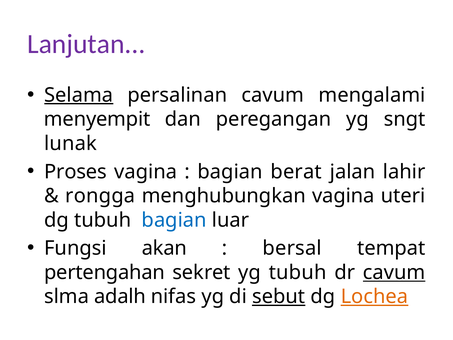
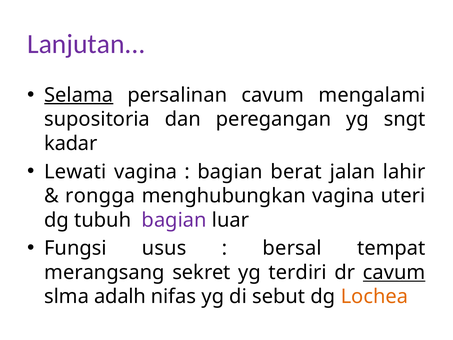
menyempit: menyempit -> supositoria (97, 119)
lunak: lunak -> kadar (71, 143)
Proses: Proses -> Lewati (75, 172)
bagian colour: blue -> purple (174, 220)
akan: akan -> usus (164, 248)
pertengahan: pertengahan -> merangsang (104, 272)
yg tubuh: tubuh -> terdiri (298, 272)
sebut underline: present -> none (279, 296)
Lochea underline: present -> none (374, 296)
